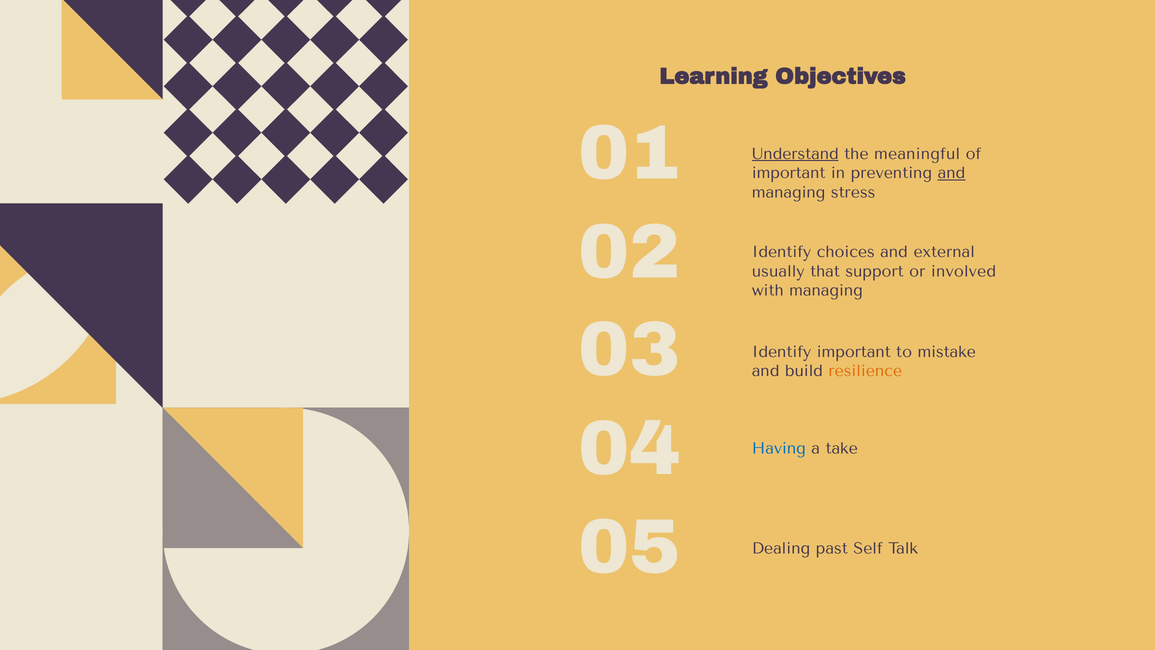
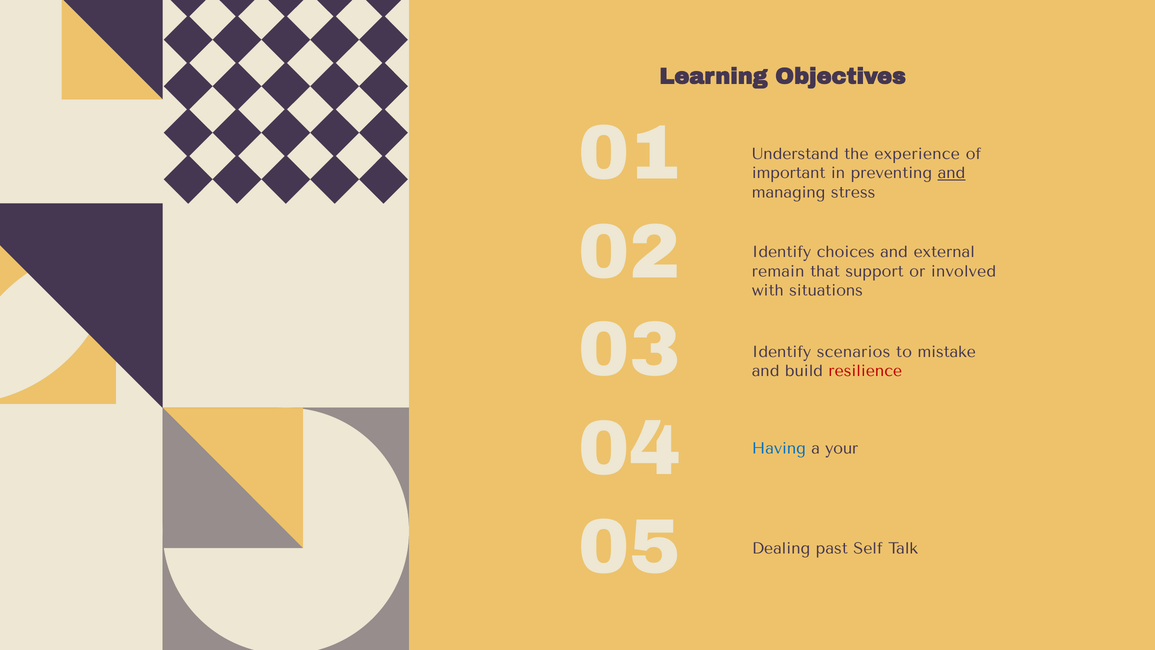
Understand underline: present -> none (795, 154)
meaningful: meaningful -> experience (917, 154)
usually: usually -> remain (778, 271)
with managing: managing -> situations (826, 291)
Identify important: important -> scenarios (854, 352)
resilience colour: orange -> red (865, 371)
take: take -> your (842, 448)
